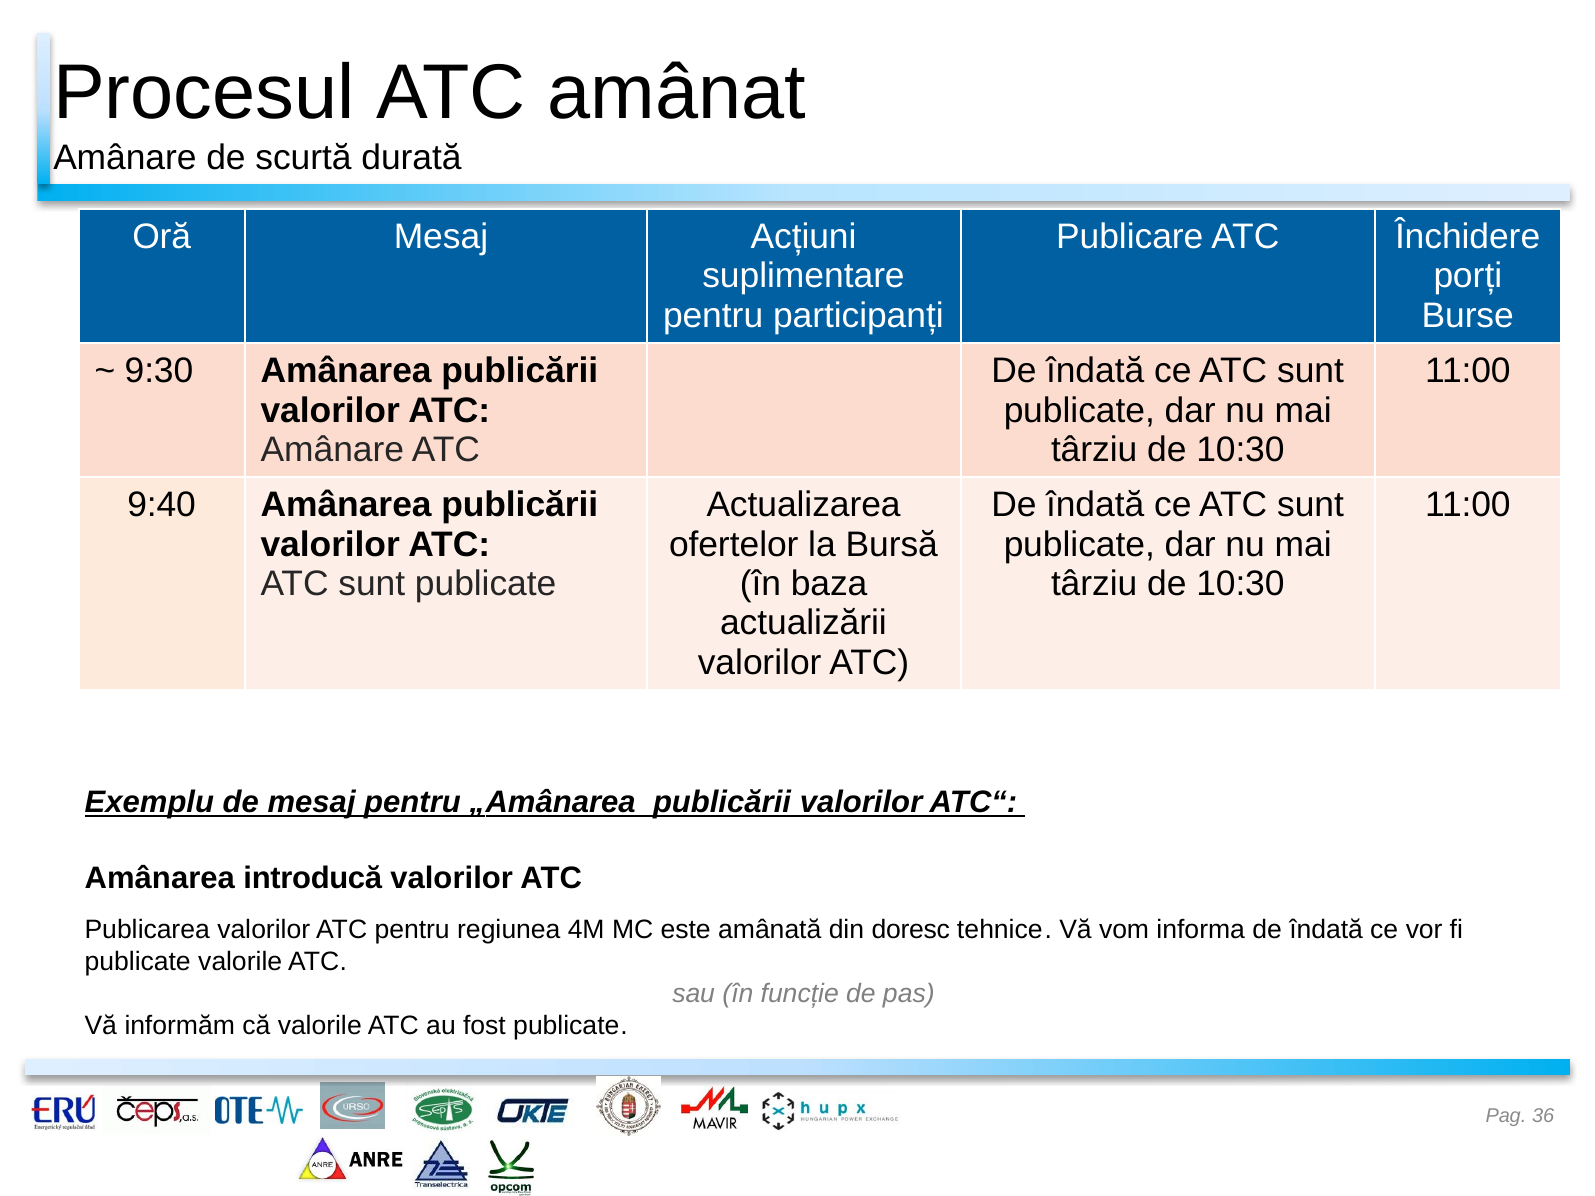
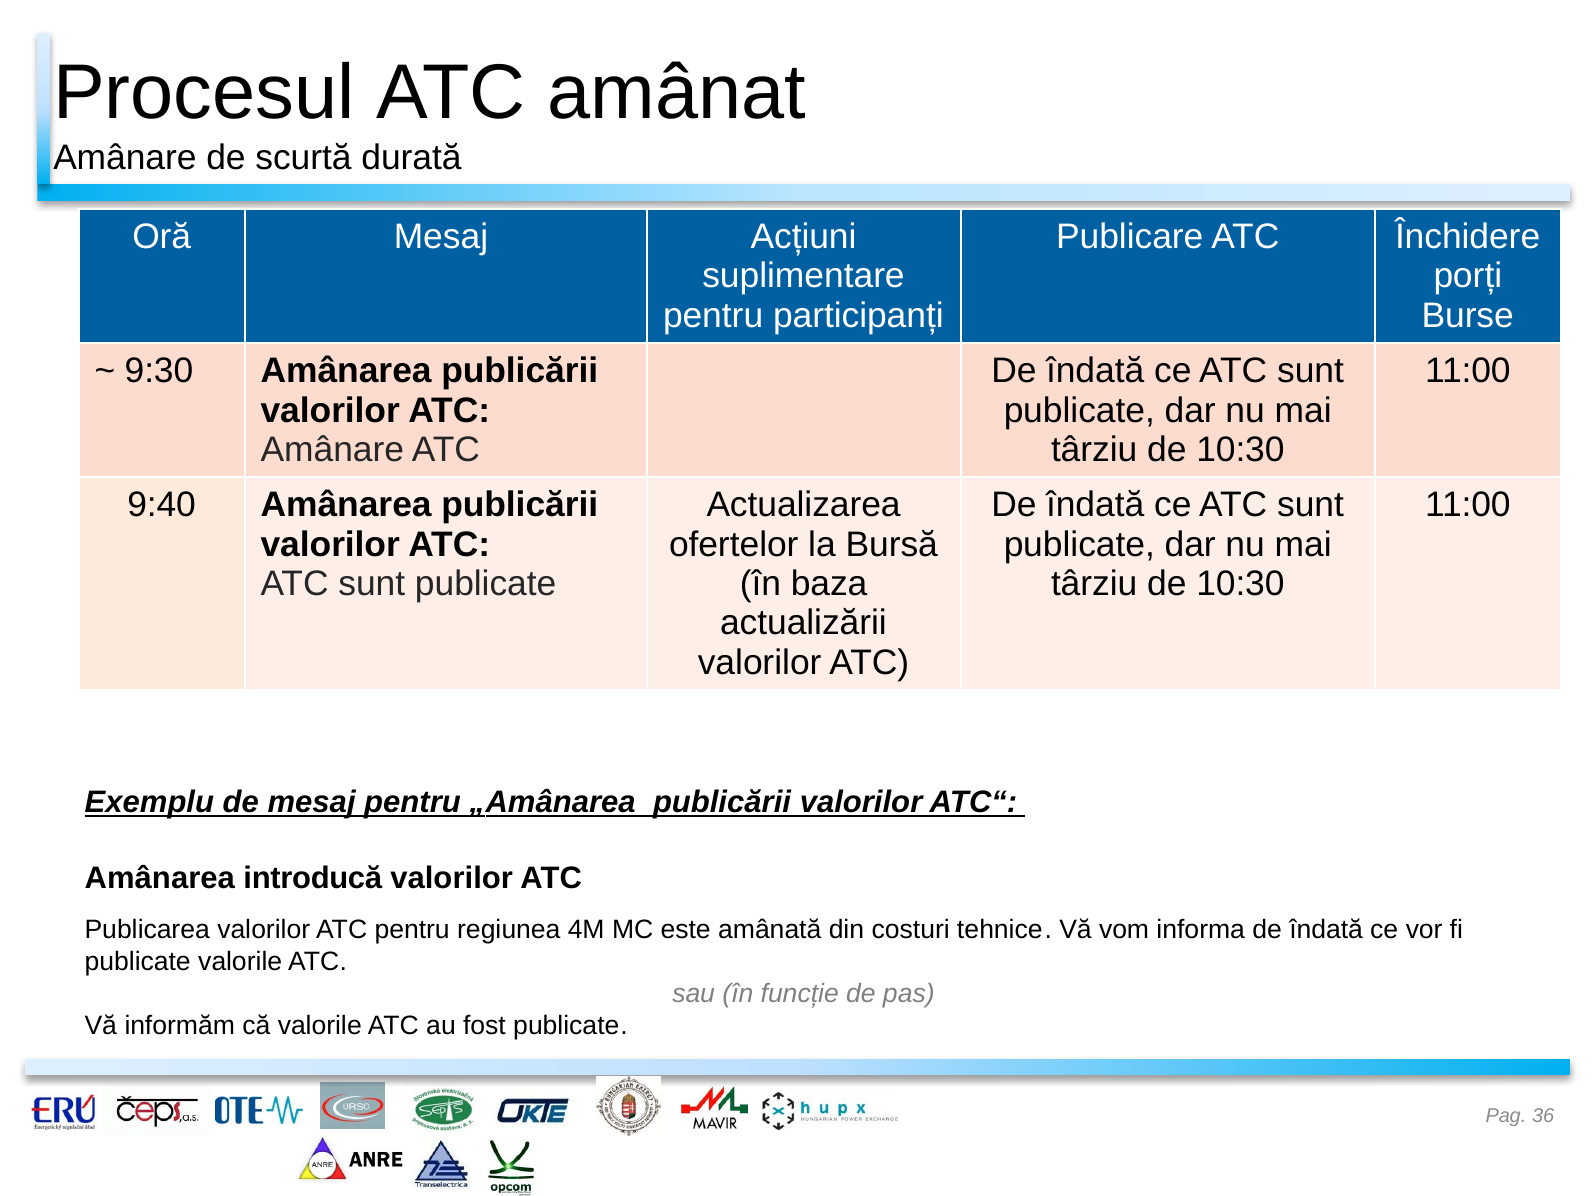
doresc: doresc -> costuri (911, 930)
